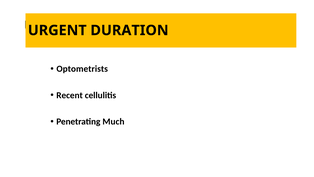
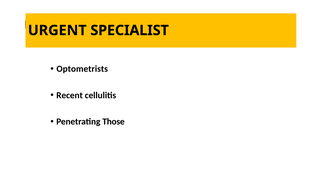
DURATION: DURATION -> SPECIALIST (130, 30)
Much: Much -> Those (114, 121)
